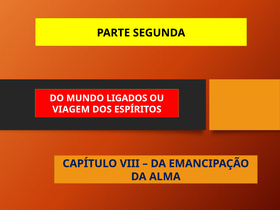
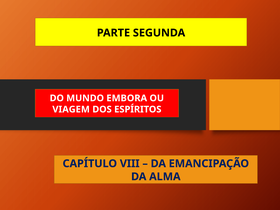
LIGADOS: LIGADOS -> EMBORA (127, 98)
